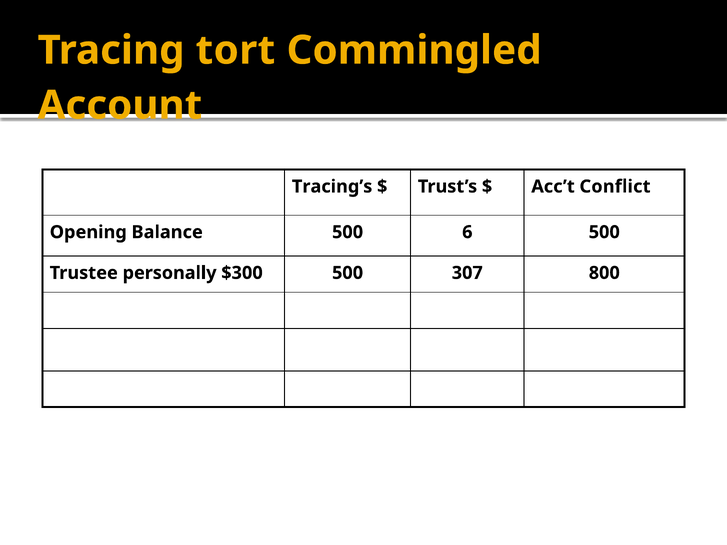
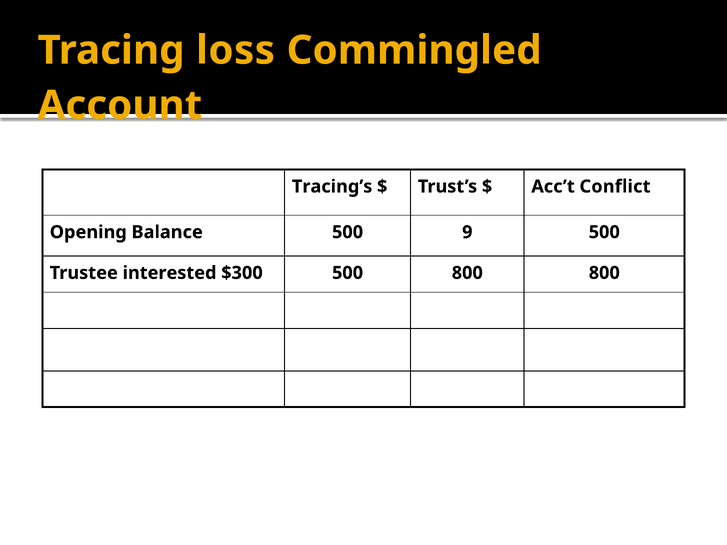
tort: tort -> loss (235, 50)
6: 6 -> 9 (467, 232)
personally: personally -> interested (170, 273)
500 307: 307 -> 800 (467, 273)
